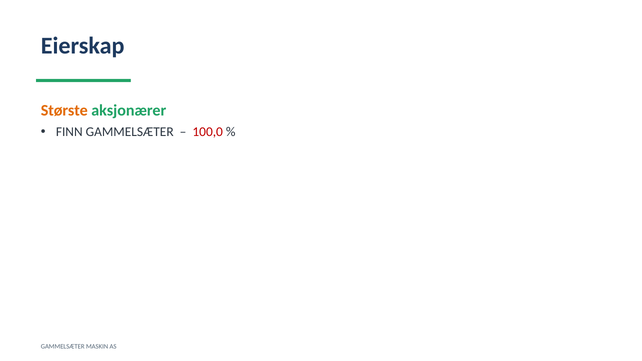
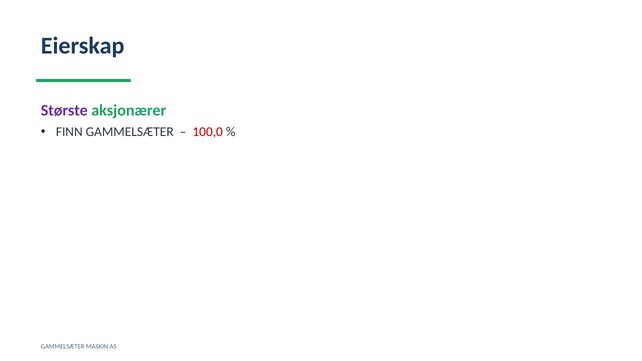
Største colour: orange -> purple (64, 111)
